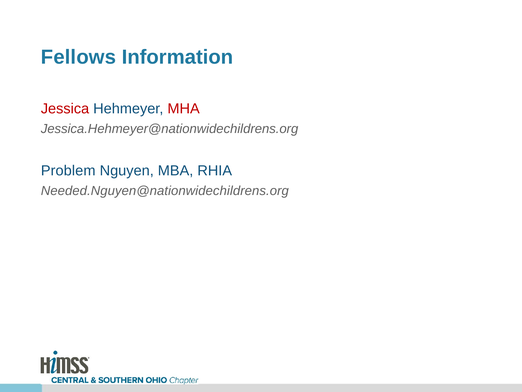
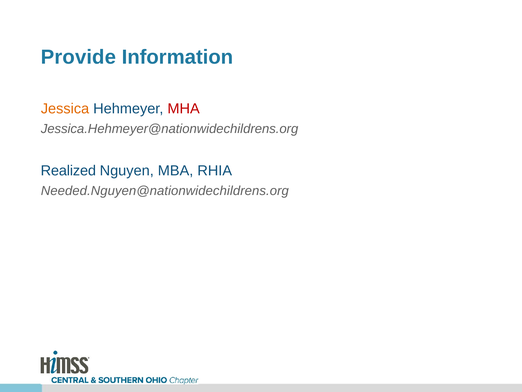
Fellows: Fellows -> Provide (78, 57)
Jessica colour: red -> orange (65, 108)
Problem: Problem -> Realized (68, 170)
